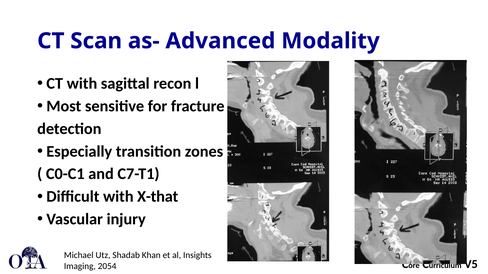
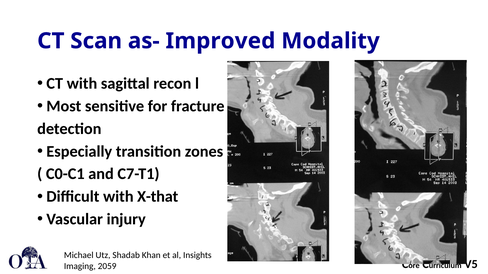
Advanced: Advanced -> Improved (220, 41)
2054: 2054 -> 2059 (107, 267)
